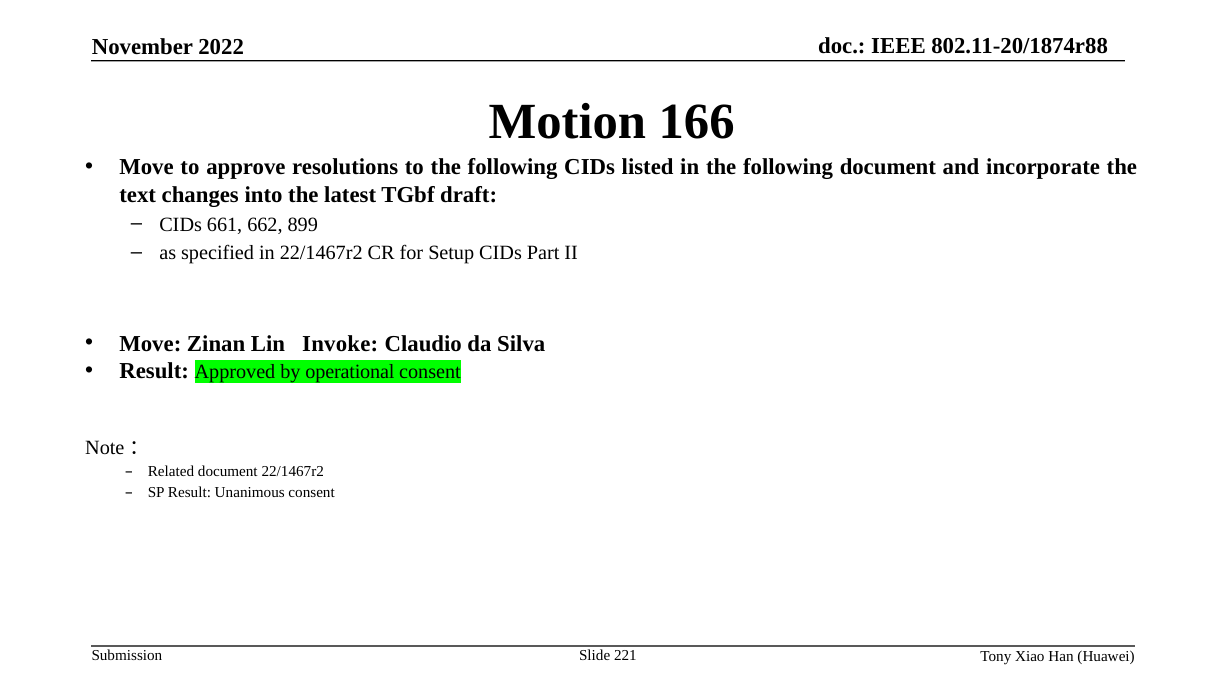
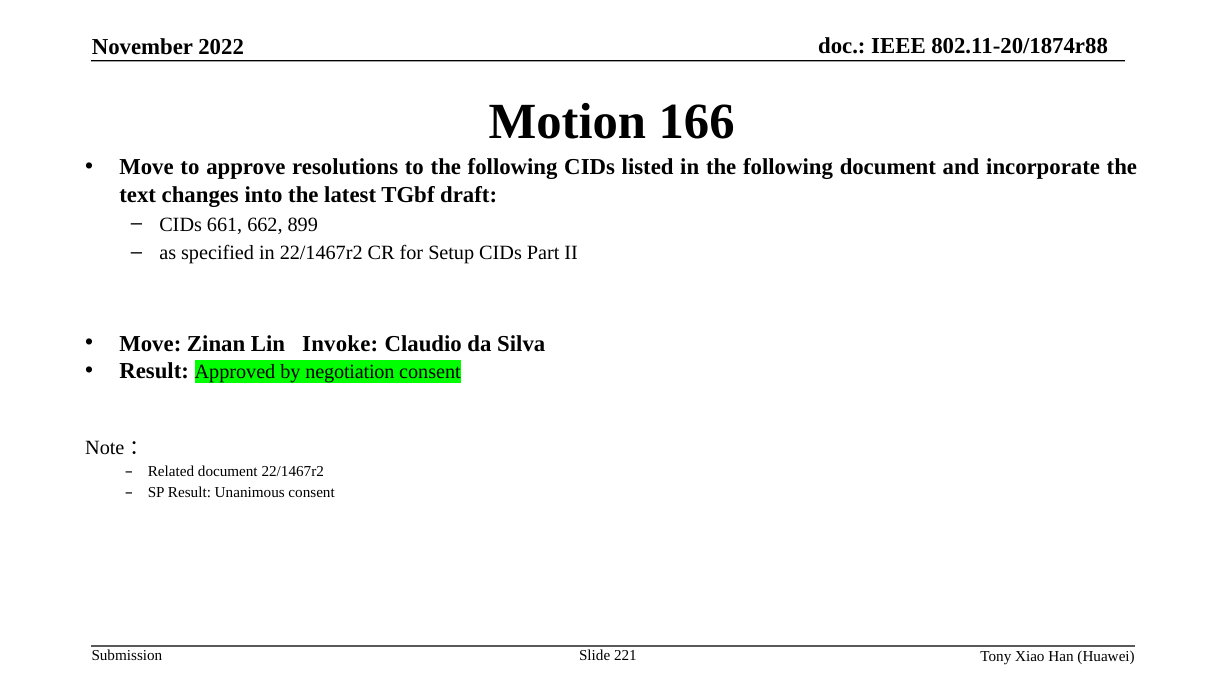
operational: operational -> negotiation (350, 372)
